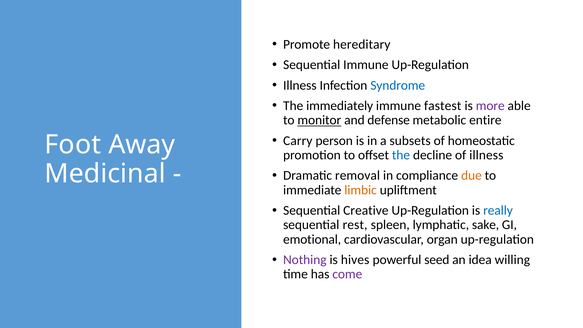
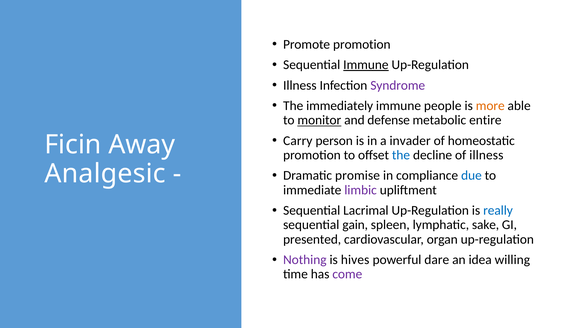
Promote hereditary: hereditary -> promotion (362, 44)
Immune underline: none -> present (366, 65)
Syndrome colour: blue -> purple (398, 85)
fastest: fastest -> people (443, 106)
more colour: purple -> orange (490, 106)
subsets: subsets -> invader (410, 141)
Foot: Foot -> Ficin (73, 145)
Medicinal: Medicinal -> Analgesic (105, 174)
removal: removal -> promise (358, 176)
due colour: orange -> blue (471, 176)
limbic colour: orange -> purple (361, 190)
Creative: Creative -> Lacrimal (366, 210)
rest: rest -> gain (355, 225)
emotional: emotional -> presented (312, 239)
seed: seed -> dare (437, 260)
